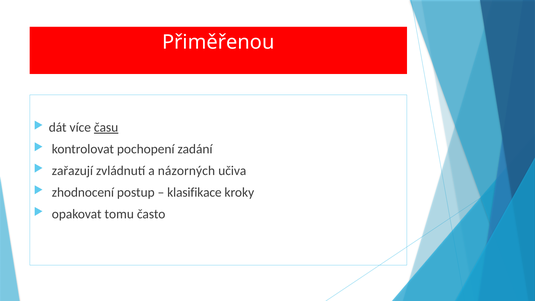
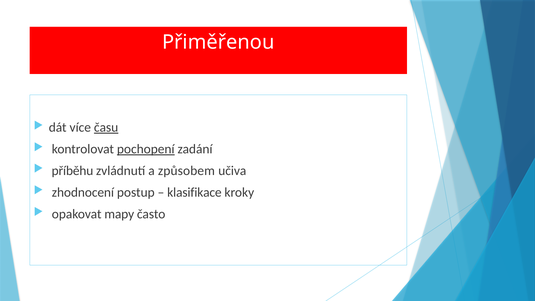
pochopení underline: none -> present (146, 149)
zařazují: zařazují -> příběhu (72, 171)
názorných: názorných -> způsobem (186, 171)
tomu: tomu -> mapy (119, 214)
